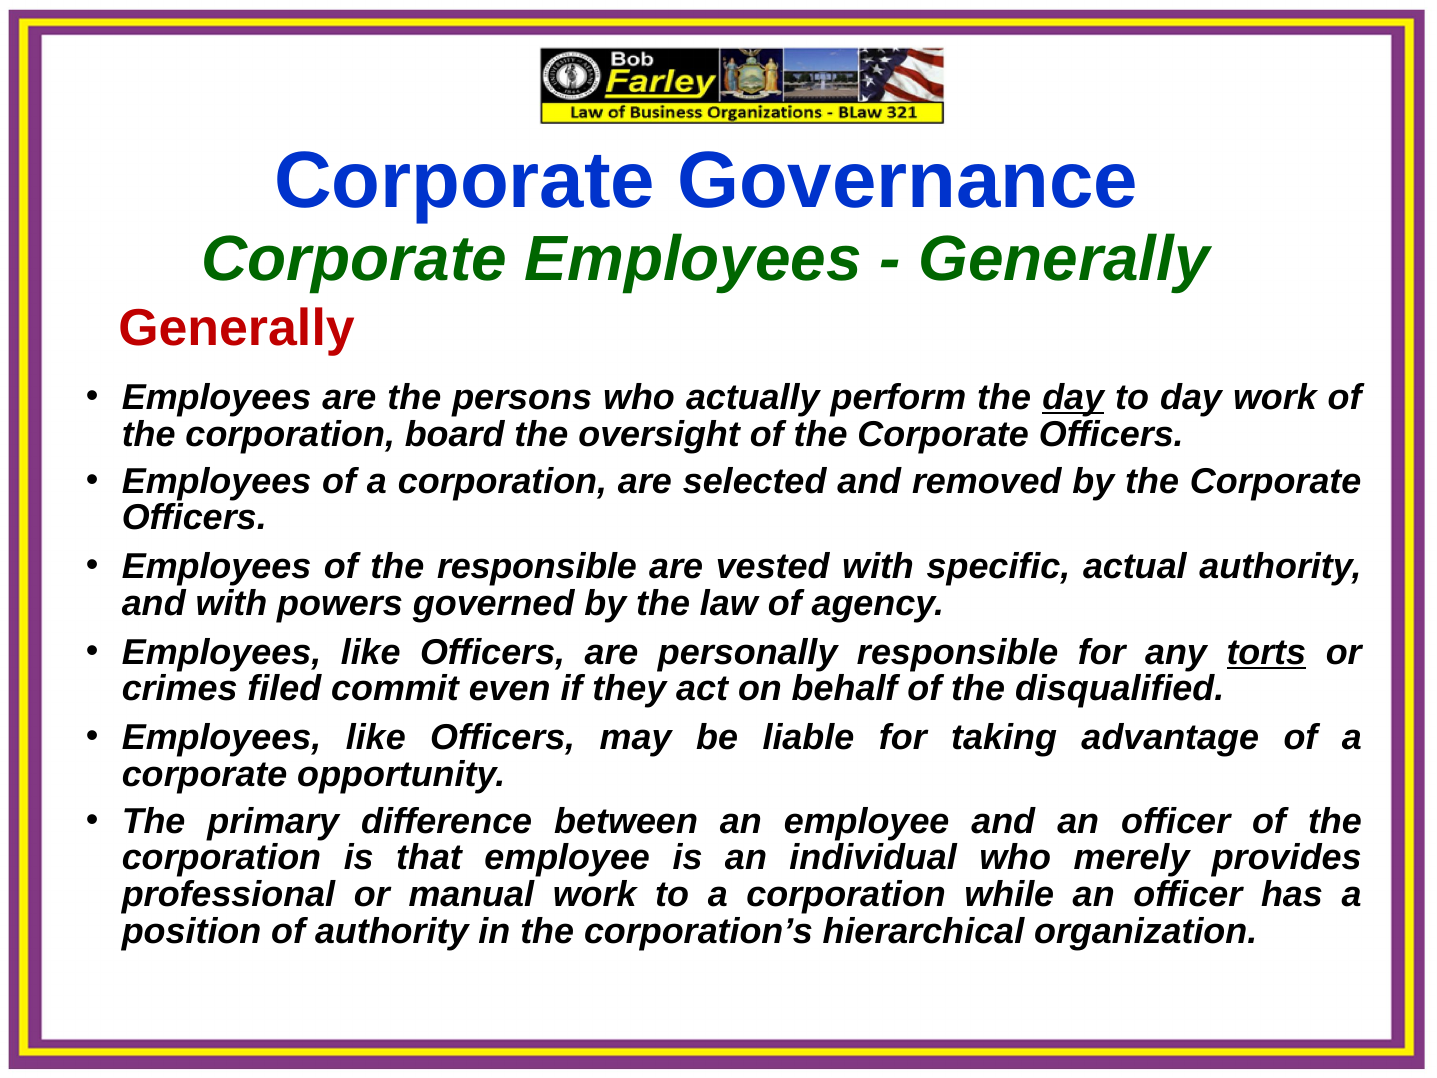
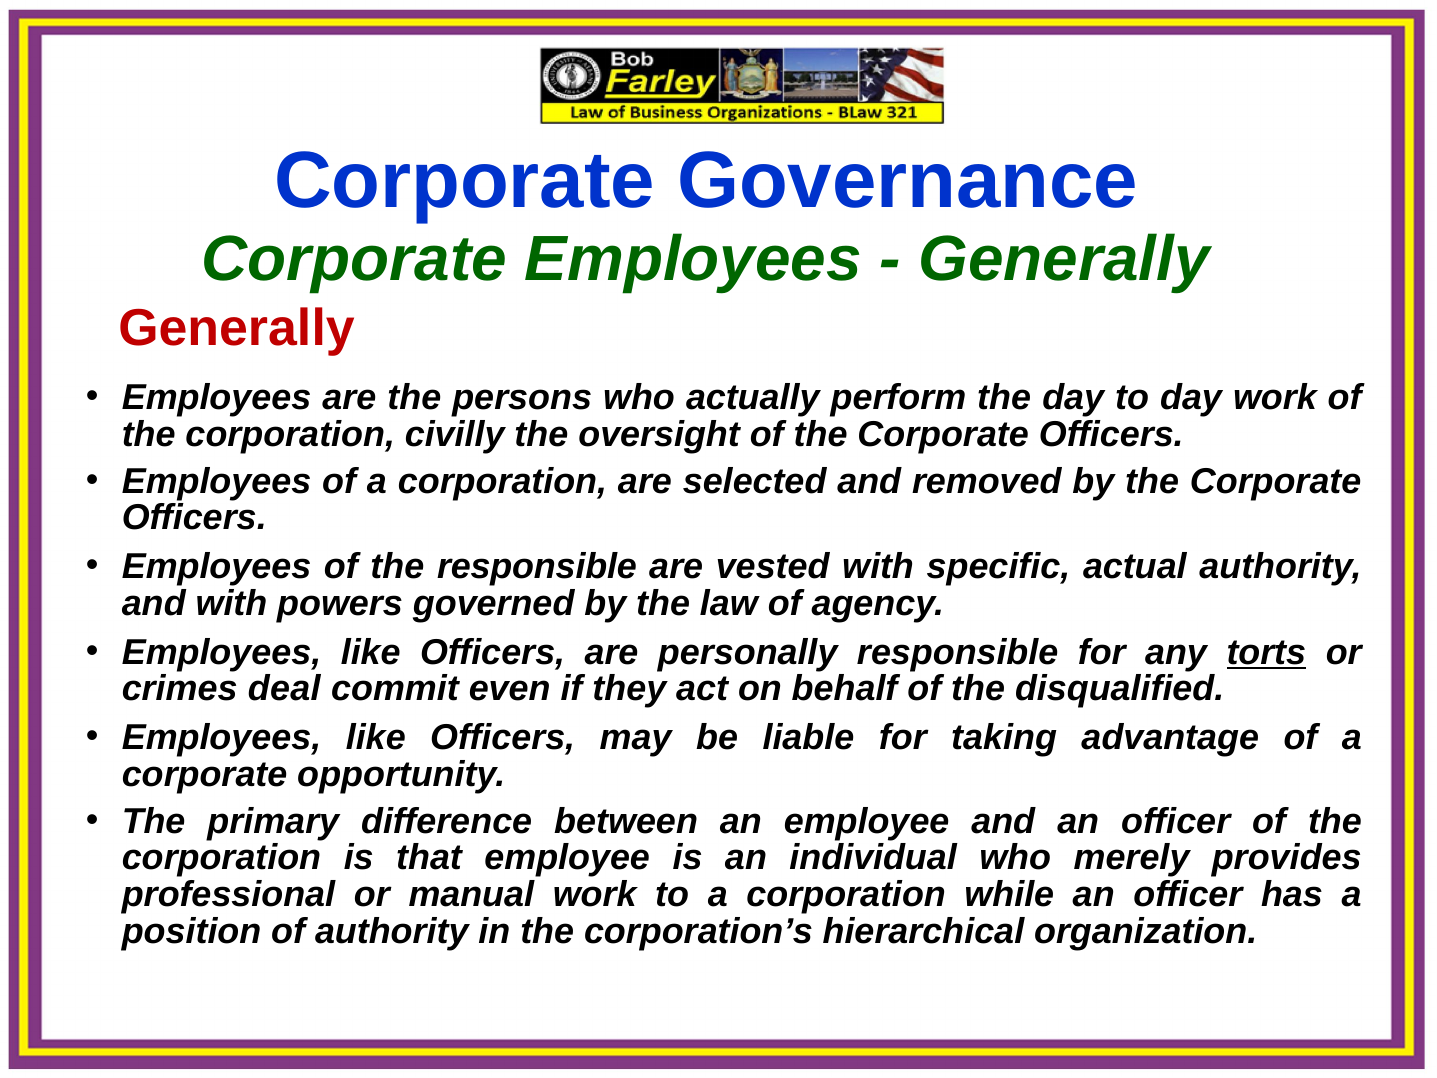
day underline: present -> none (1073, 398)
board: board -> civilly (455, 434)
filed: filed -> deal (284, 689)
